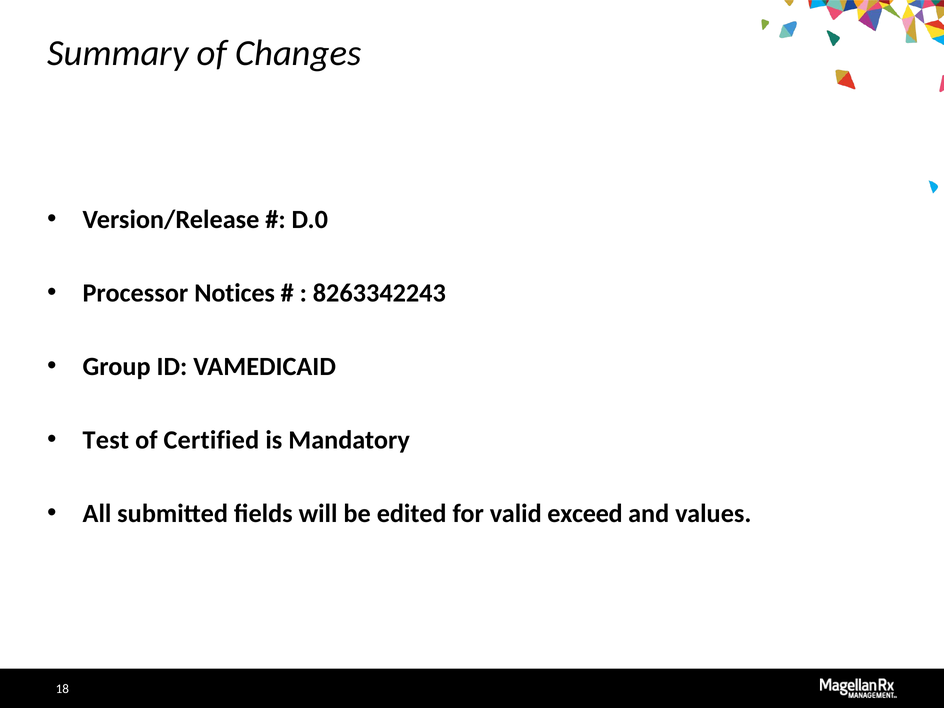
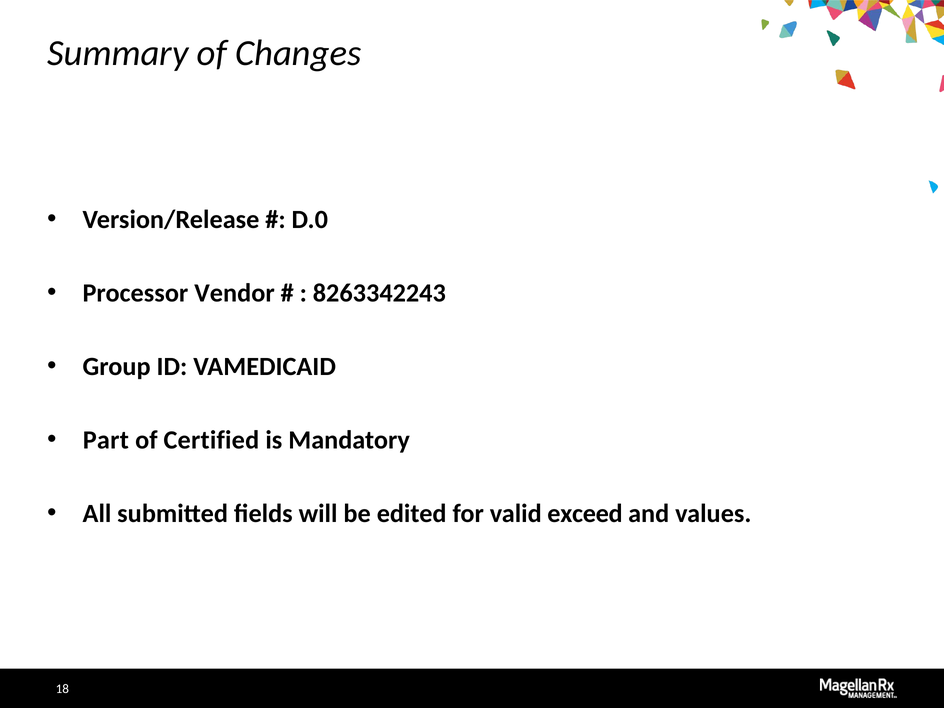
Notices: Notices -> Vendor (234, 293)
Test: Test -> Part (106, 440)
